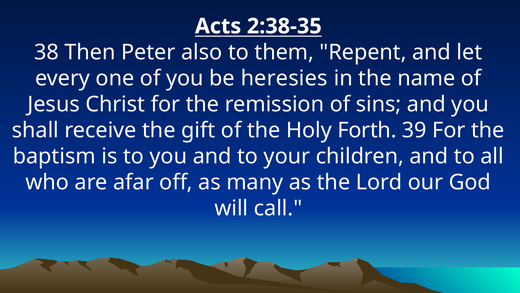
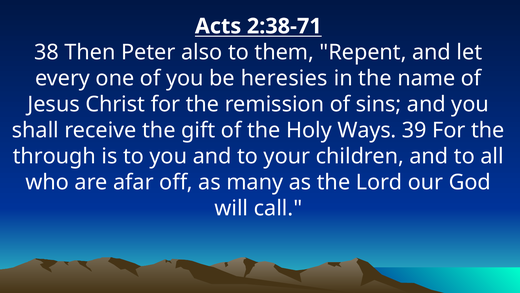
2:38-35: 2:38-35 -> 2:38-71 (284, 26)
Forth: Forth -> Ways (367, 130)
baptism: baptism -> through (54, 156)
